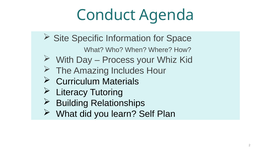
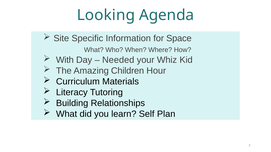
Conduct: Conduct -> Looking (106, 15)
Process: Process -> Needed (118, 60)
Includes: Includes -> Children (128, 71)
